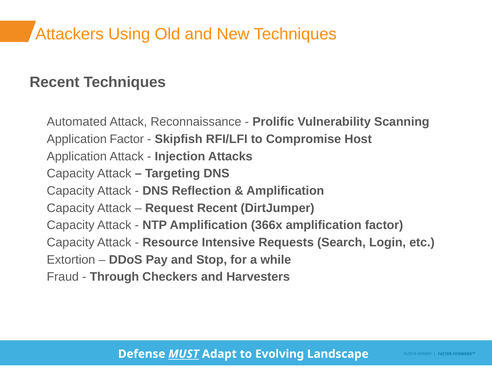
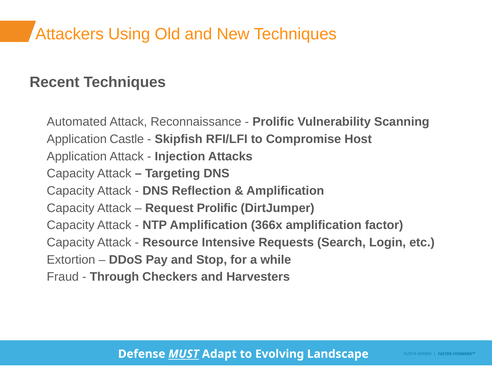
Application Factor: Factor -> Castle (127, 139)
Request Recent: Recent -> Prolific (217, 208)
